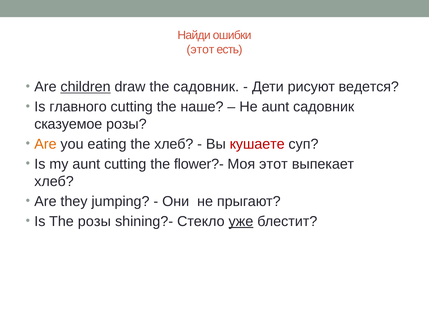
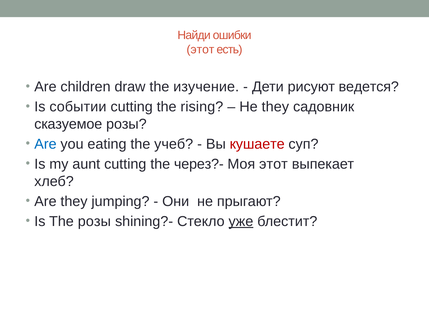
children underline: present -> none (86, 87)
the садовник: садовник -> изучение (206, 87)
главного: главного -> событии (78, 107)
наше: наше -> rising (202, 107)
Не aunt: aunt -> they (275, 107)
Are colour: orange -> blue (45, 144)
the хлеб: хлеб -> учеб (174, 144)
flower?-: flower?- -> через?- (199, 164)
